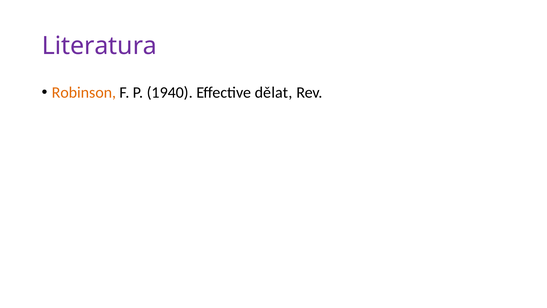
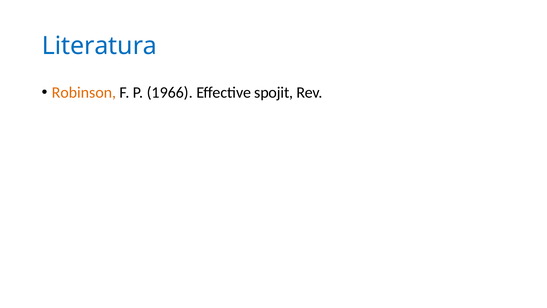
Literatura colour: purple -> blue (99, 46)
1940: 1940 -> 1966 (170, 92)
dělat: dělat -> spojit (274, 92)
